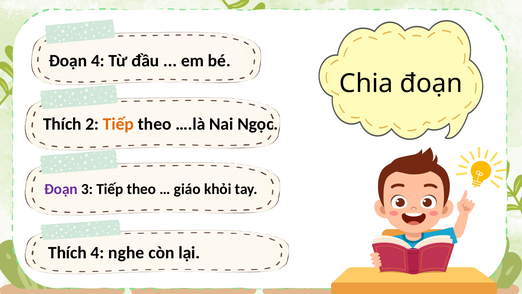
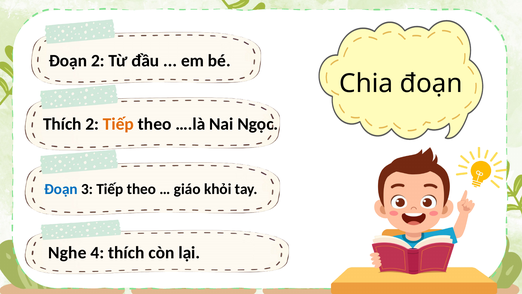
Đoạn 4: 4 -> 2 (98, 61)
Đoạn colour: purple -> blue (61, 189)
Thích: Thích -> Nghe (67, 252)
4 nghe: nghe -> thích (126, 252)
